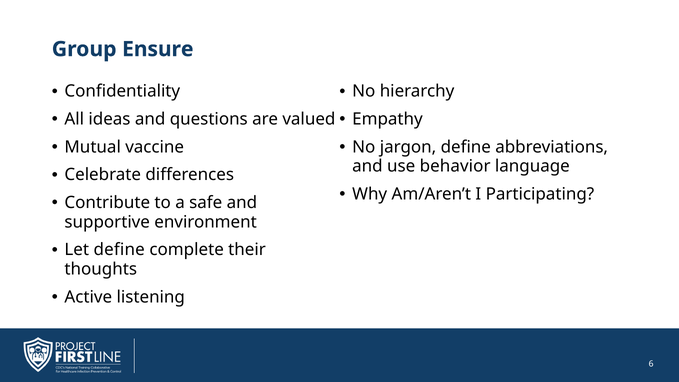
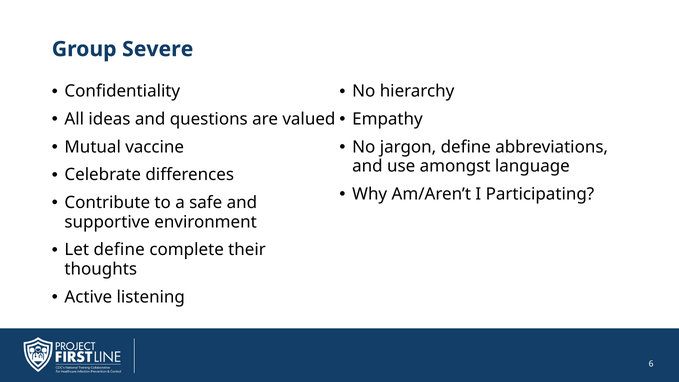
Ensure: Ensure -> Severe (158, 49)
behavior: behavior -> amongst (455, 166)
